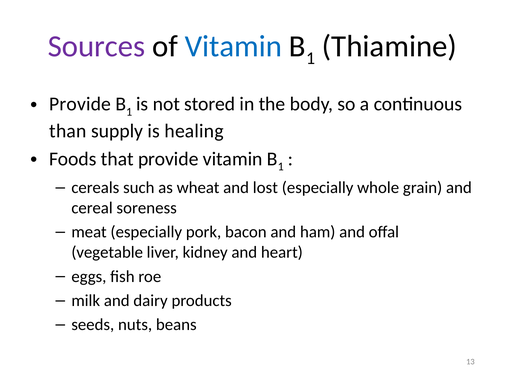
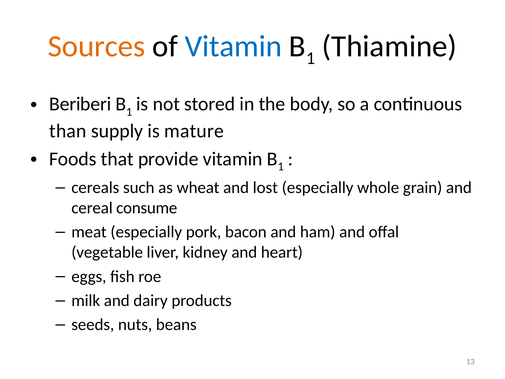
Sources colour: purple -> orange (96, 46)
Provide: Provide -> Beriberi (80, 104)
healing: healing -> mature (194, 131)
soreness: soreness -> consume (147, 208)
